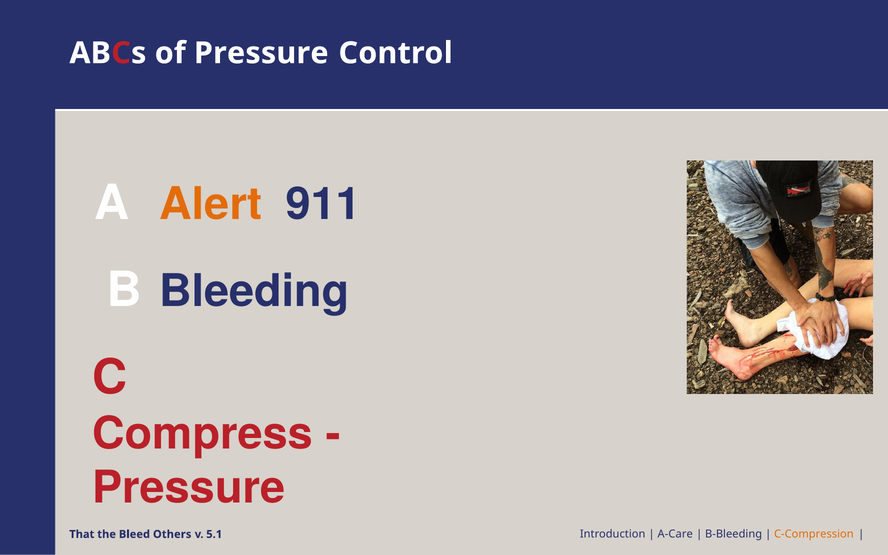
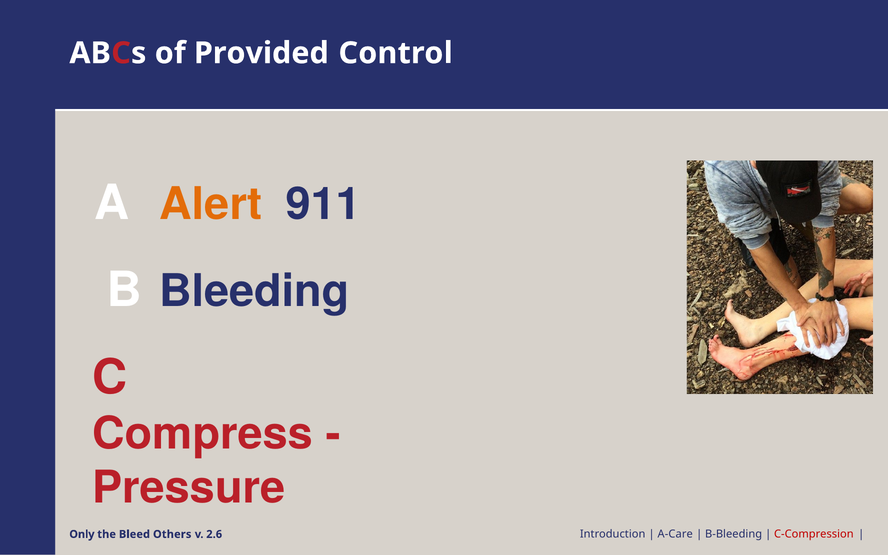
of Pressure: Pressure -> Provided (261, 53)
C-Compression colour: orange -> red (814, 534)
That: That -> Only (82, 534)
5.1: 5.1 -> 2.6 (214, 534)
